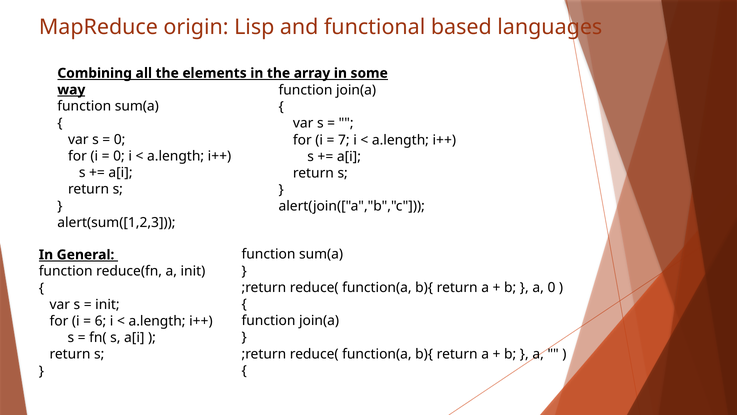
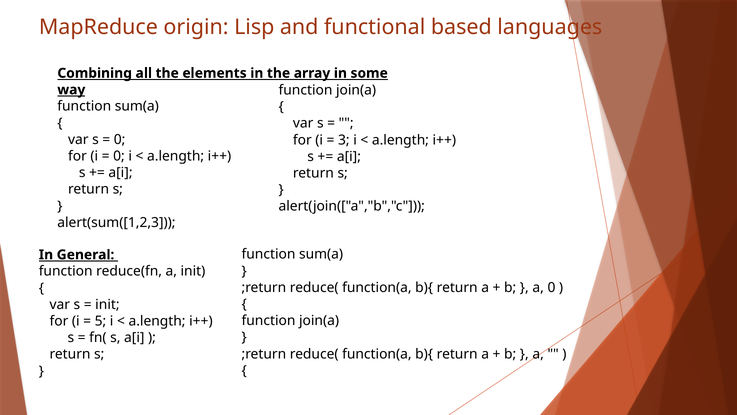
7: 7 -> 3 (344, 140)
6: 6 -> 5 (100, 321)
